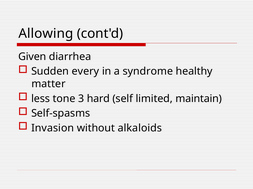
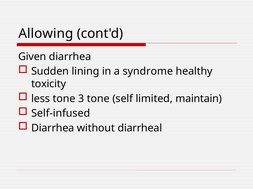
every: every -> lining (85, 72)
matter: matter -> toxicity (49, 84)
3 hard: hard -> tone (98, 99)
Self-spasms: Self-spasms -> Self-infused (61, 114)
Invasion: Invasion -> Diarrhea (53, 129)
alkaloids: alkaloids -> diarrheal (140, 129)
